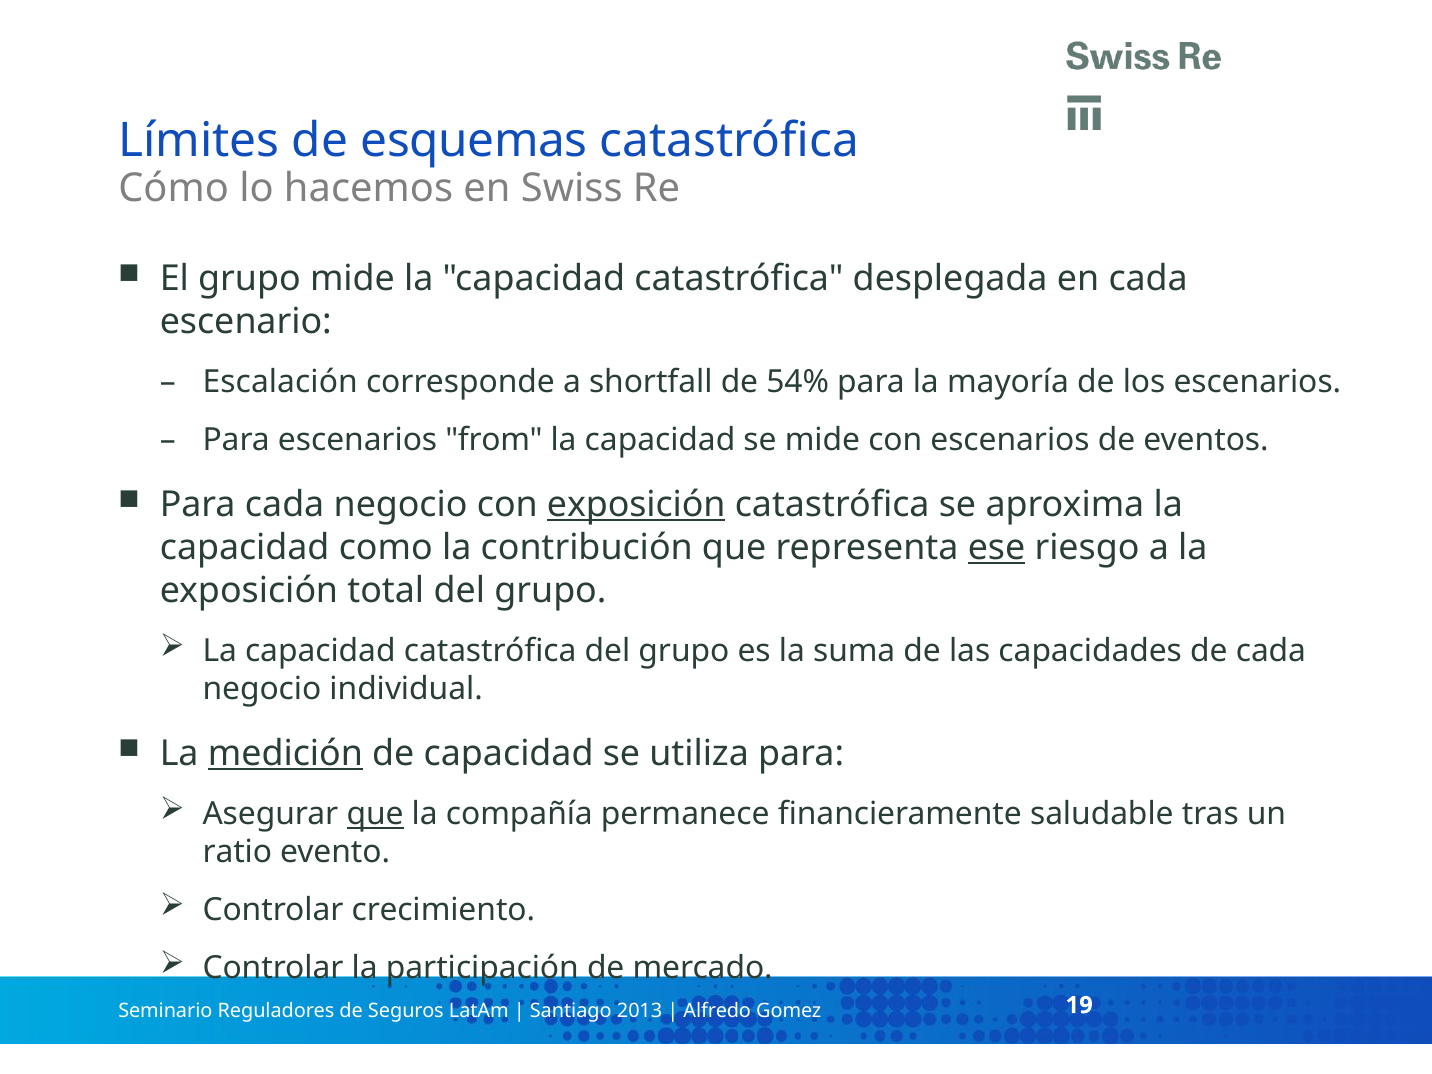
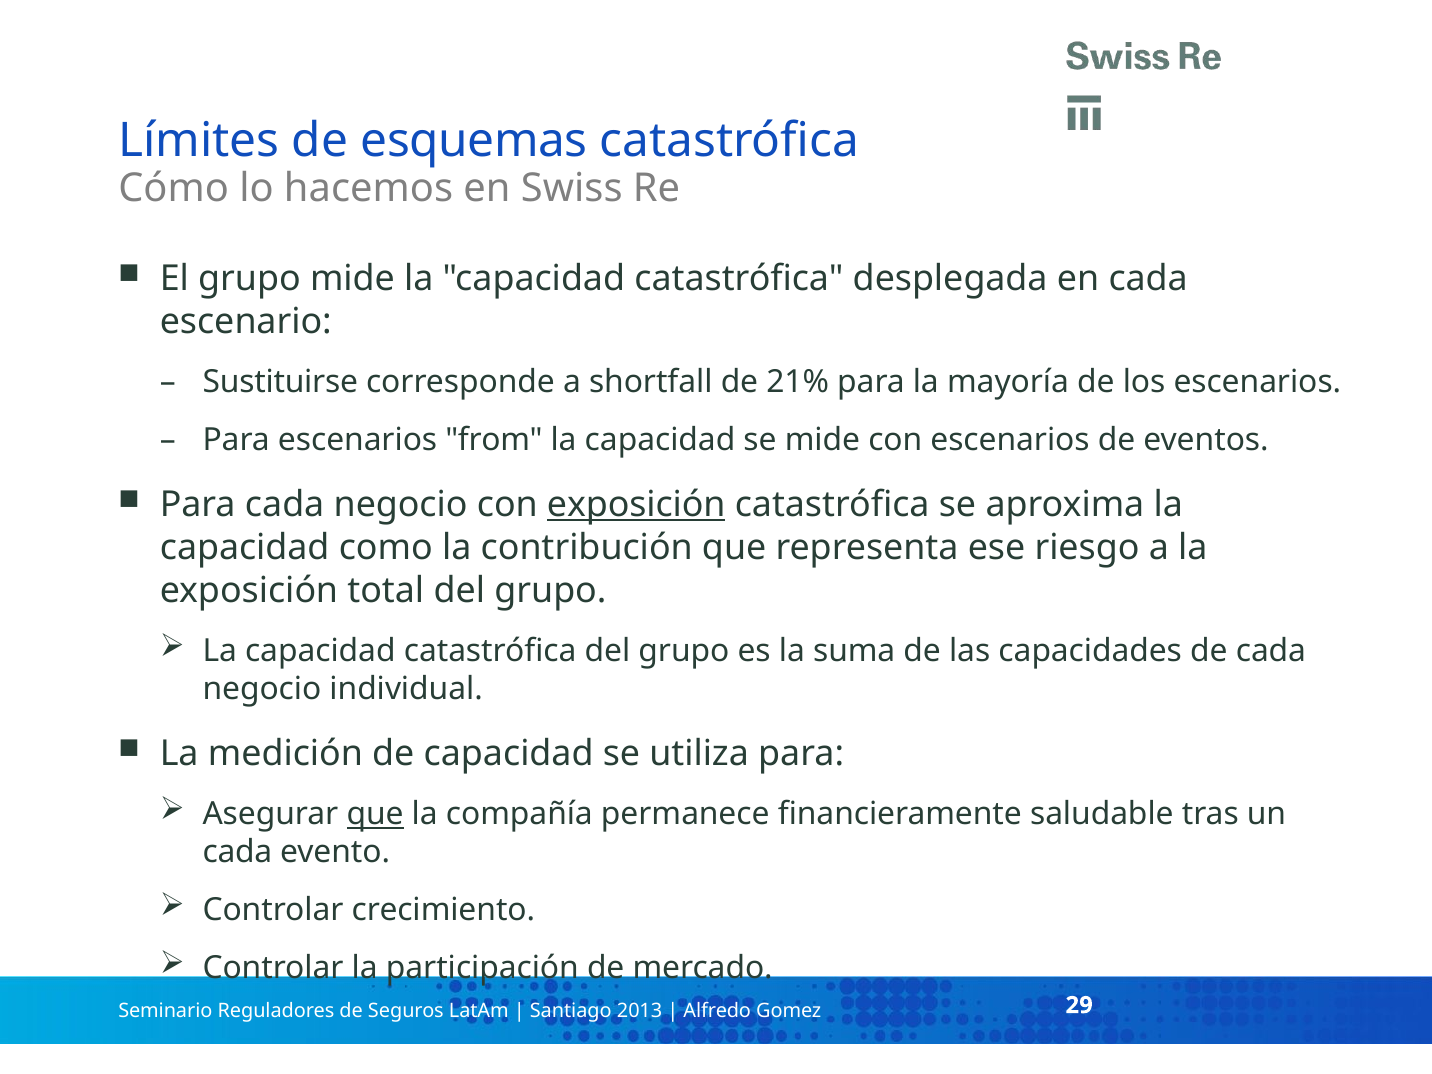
Escalación: Escalación -> Sustituirse (280, 382)
54%: 54% -> 21% (798, 382)
ese underline: present -> none (997, 548)
medición underline: present -> none (285, 754)
ratio: ratio -> cada (237, 852)
19: 19 -> 29 (1079, 1005)
